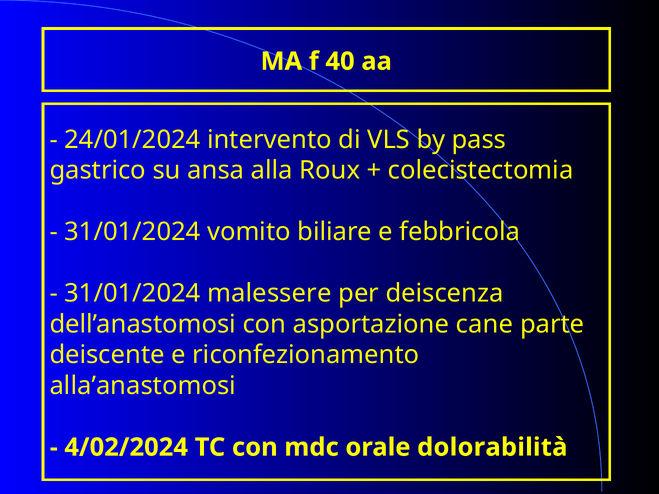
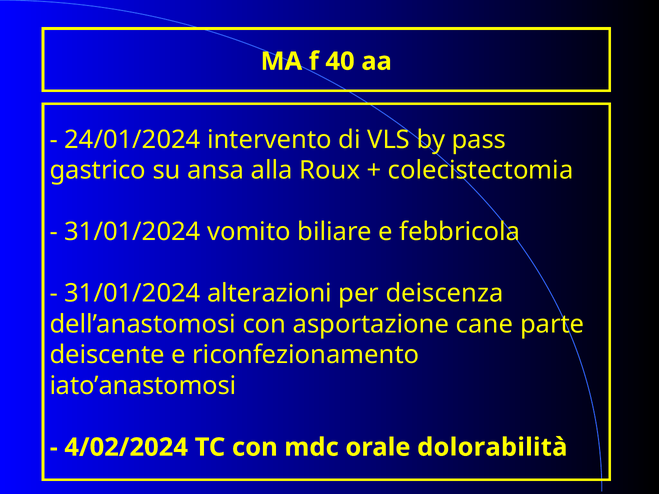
malessere: malessere -> alterazioni (269, 294)
alla’anastomosi: alla’anastomosi -> iato’anastomosi (143, 386)
